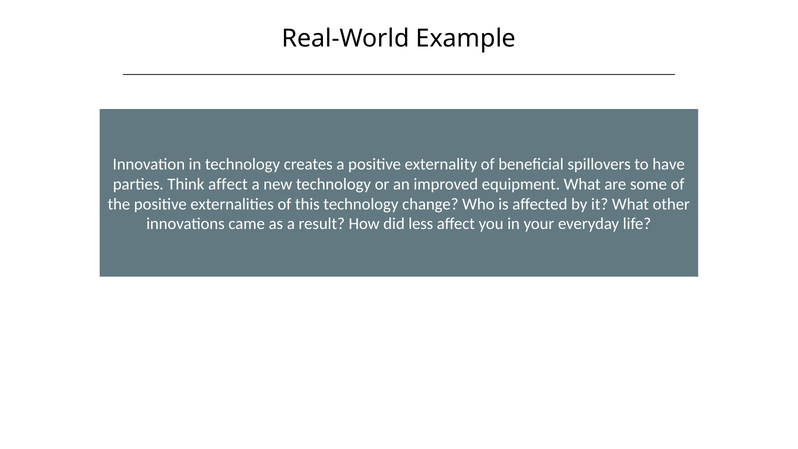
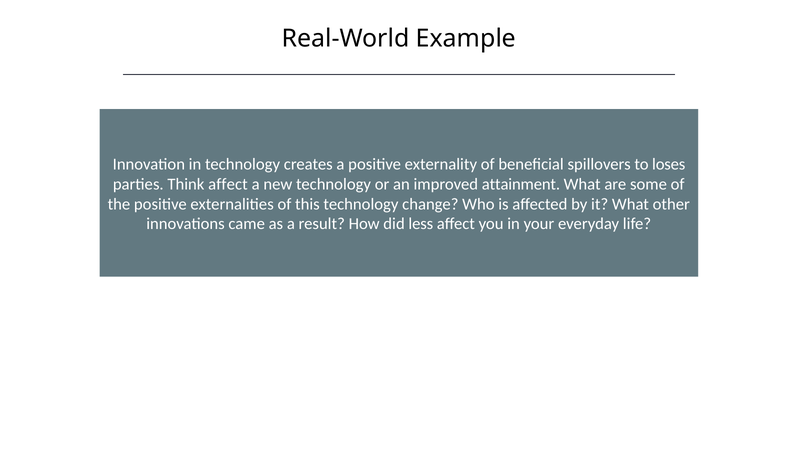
have: have -> loses (669, 164)
equipment: equipment -> attainment (521, 184)
